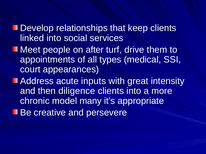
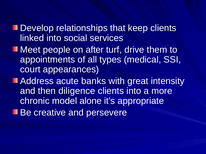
inputs: inputs -> banks (94, 81)
many: many -> alone (91, 101)
